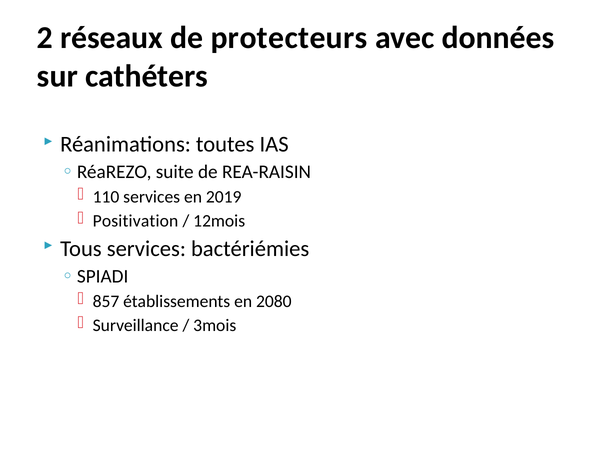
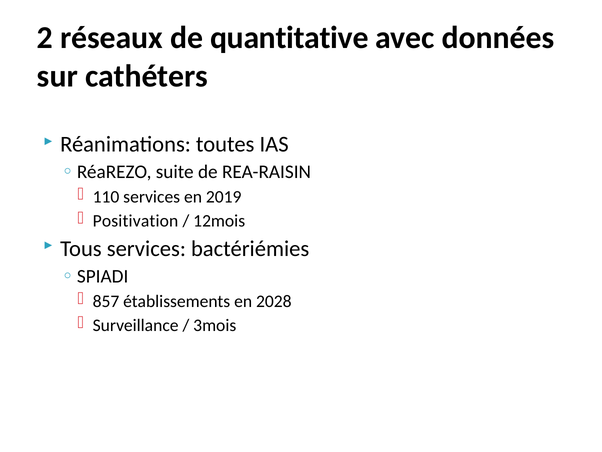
protecteurs: protecteurs -> quantitative (289, 38)
2080: 2080 -> 2028 (274, 301)
